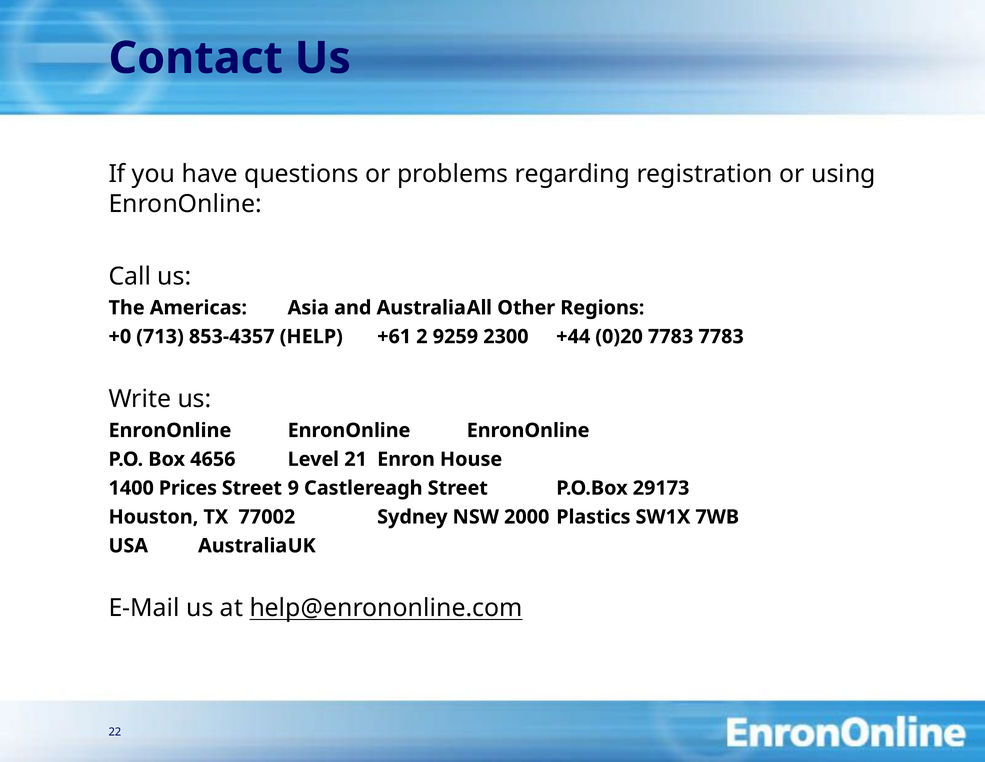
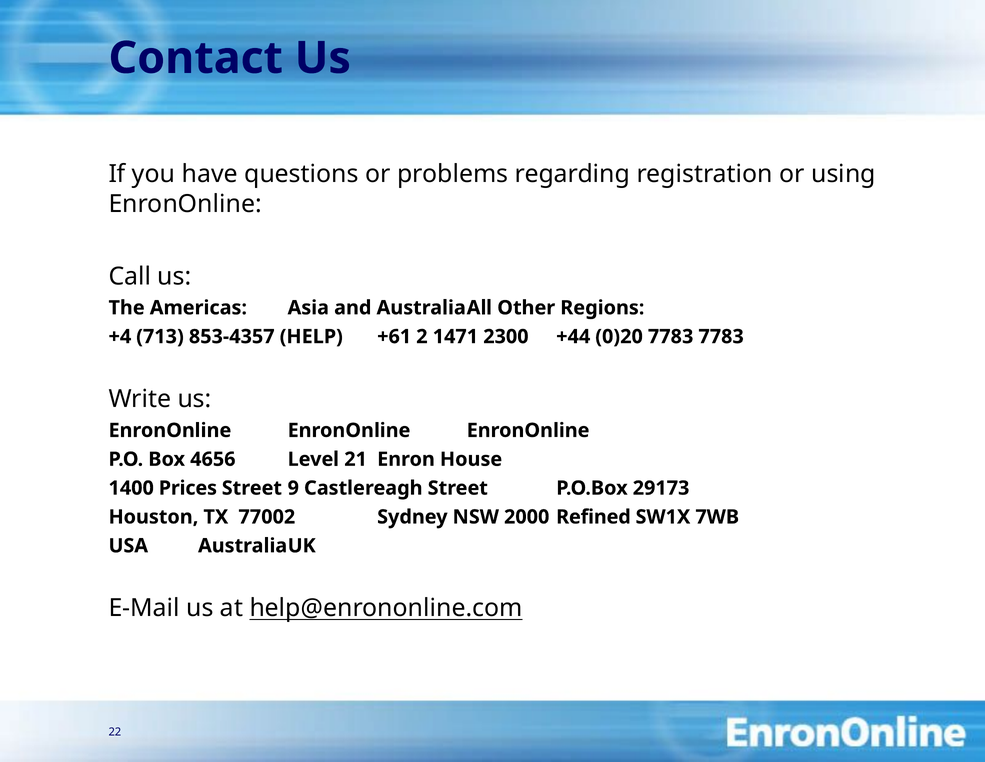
+0: +0 -> +4 (120, 336)
9259: 9259 -> 1471 (455, 336)
Plastics: Plastics -> Refined (593, 516)
